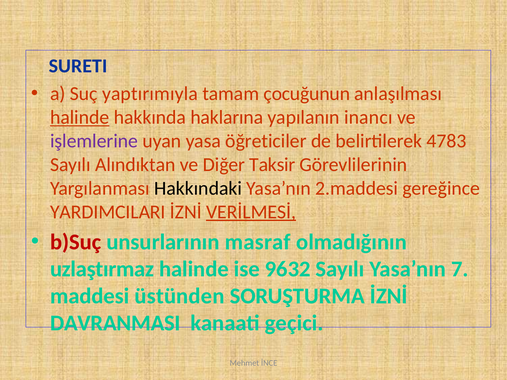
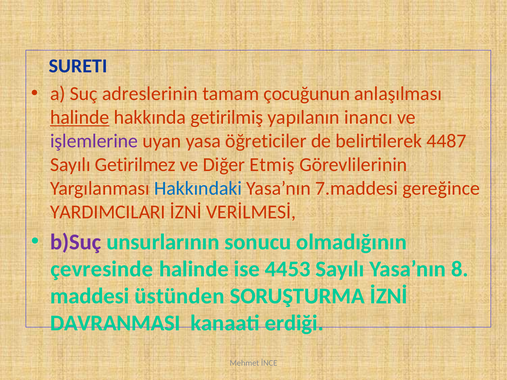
yaptırımıyla: yaptırımıyla -> adreslerinin (150, 94)
haklarına: haklarına -> getirilmiş (227, 117)
4783: 4783 -> 4487 (447, 141)
Alındıktan: Alındıktan -> Getirilmez (135, 165)
Taksir: Taksir -> Etmiş (272, 165)
Hakkındaki colour: black -> blue (198, 188)
2.maddesi: 2.maddesi -> 7.maddesi (357, 188)
VERİLMESİ underline: present -> none (251, 212)
b)Suç colour: red -> purple (76, 242)
masraf: masraf -> sonucu (258, 242)
uzlaştırmaz: uzlaştırmaz -> çevresinde (102, 269)
9632: 9632 -> 4453 (288, 269)
7: 7 -> 8 (460, 269)
geçici: geçici -> erdiği (294, 323)
